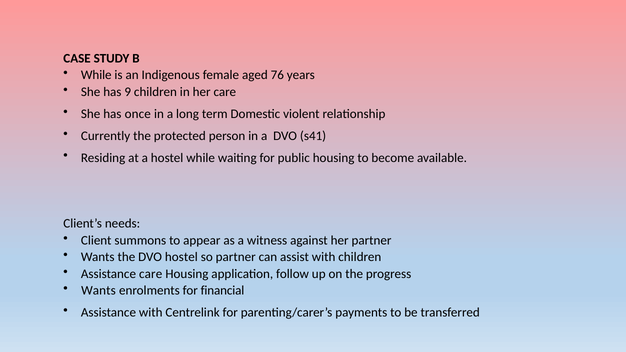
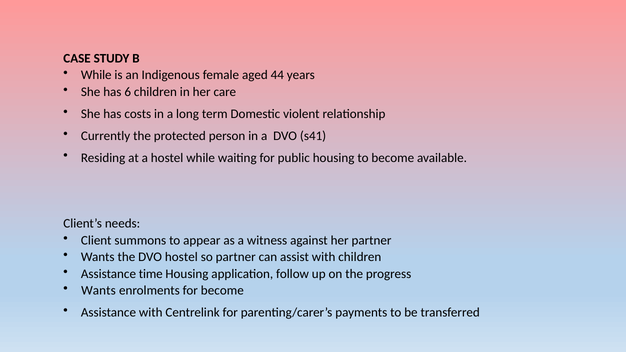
76: 76 -> 44 (277, 75)
9: 9 -> 6 (128, 92)
once: once -> costs (138, 114)
Assistance care: care -> time (151, 274)
for financial: financial -> become (222, 291)
